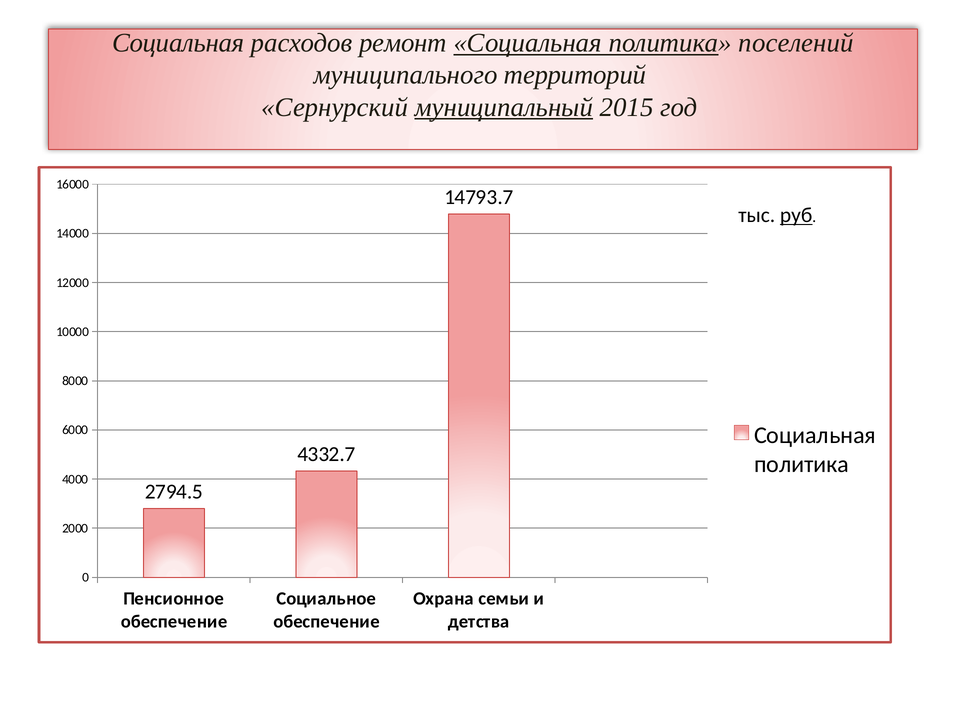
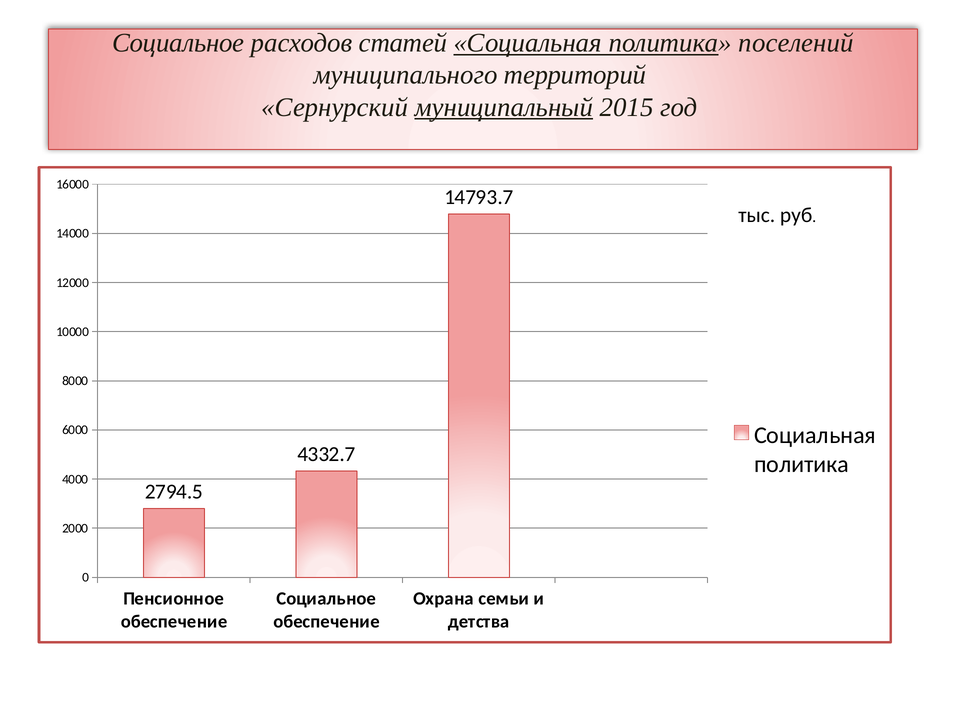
Социальная: Социальная -> Социальное (178, 43)
ремонт: ремонт -> статей (403, 43)
руб underline: present -> none (796, 215)
